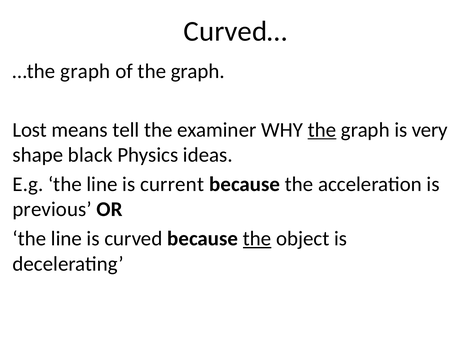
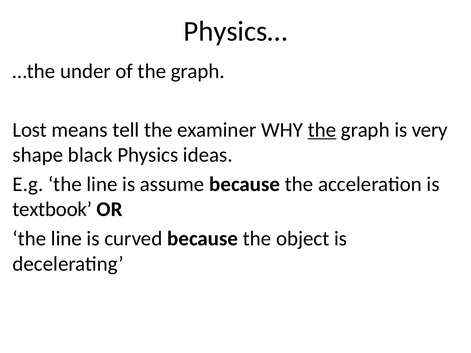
Curved…: Curved… -> Physics… (235, 31)
…the graph: graph -> under (85, 71)
current: current -> assume (172, 184)
previous: previous -> textbook (52, 210)
the underline: present -> none (257, 239)
